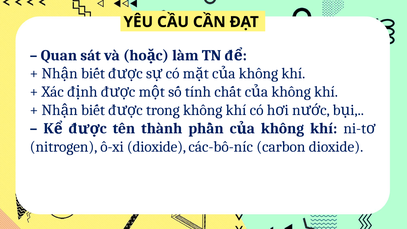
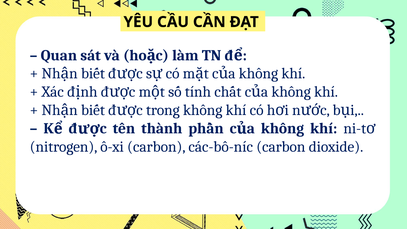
ô-xi dioxide: dioxide -> carbon (156, 147)
